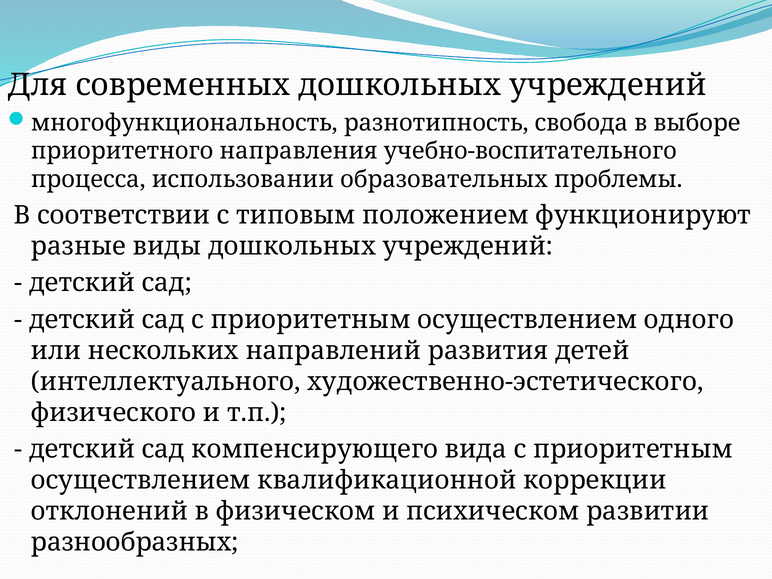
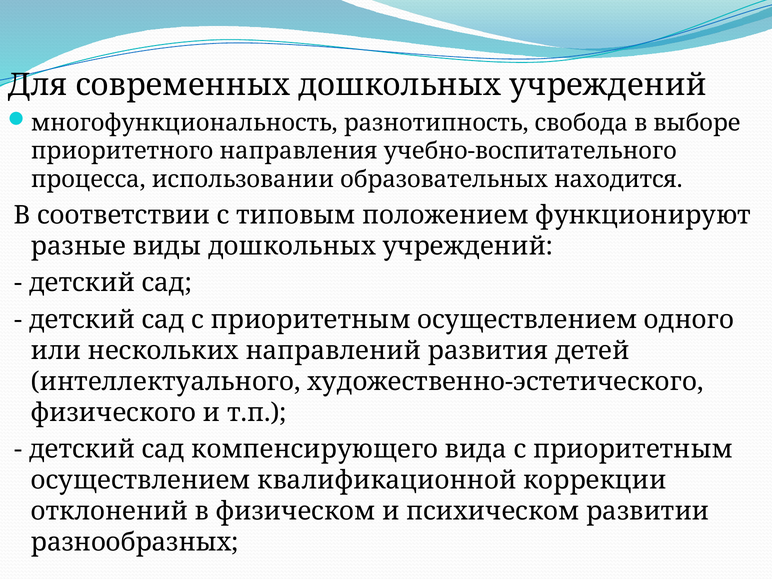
проблемы: проблемы -> находится (618, 179)
